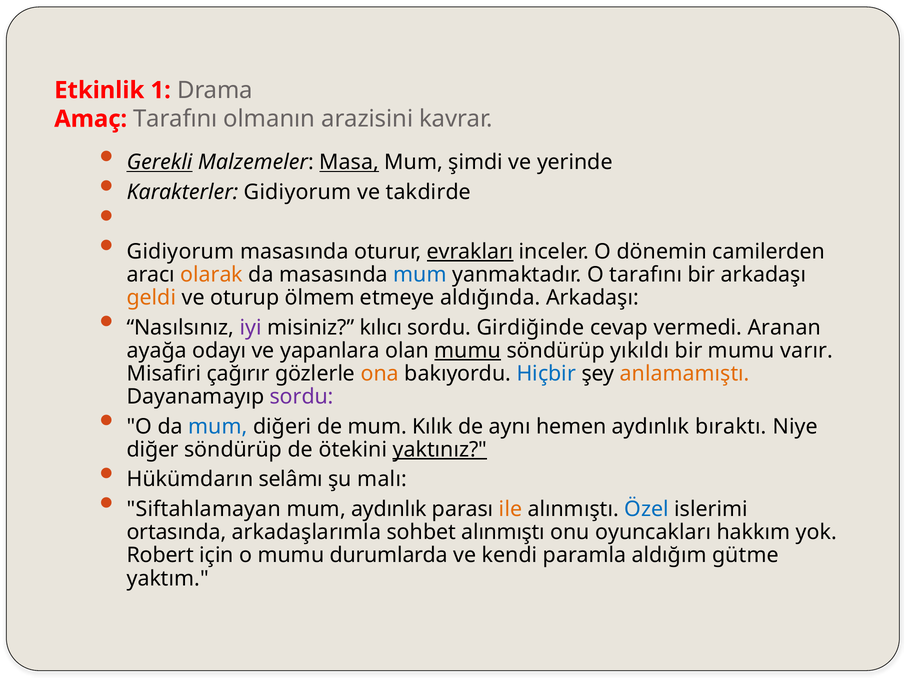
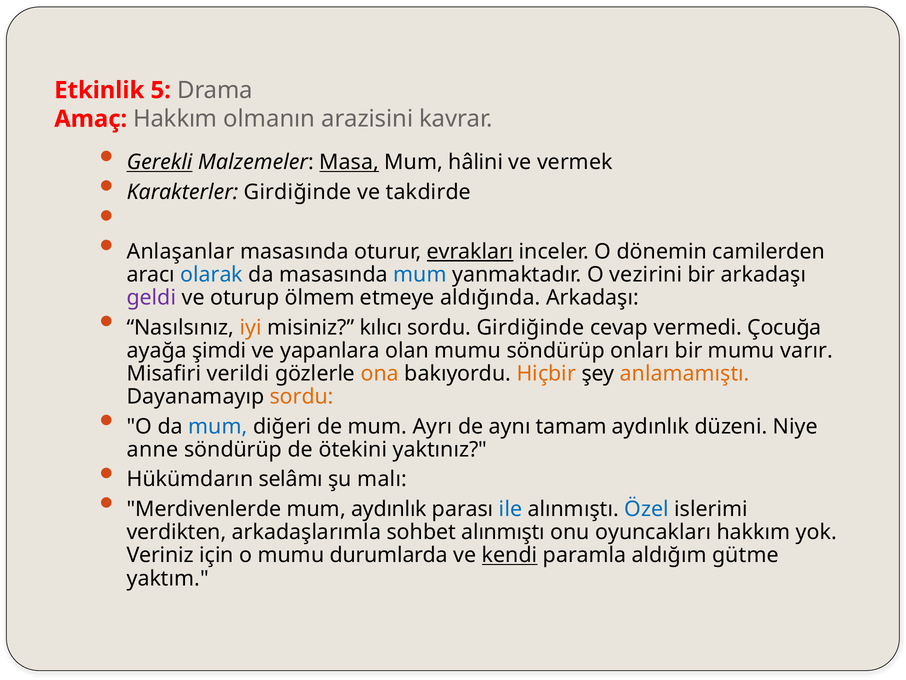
1: 1 -> 5 (161, 90)
Amaç Tarafını: Tarafını -> Hakkım (175, 119)
şimdi: şimdi -> hâlini (476, 162)
yerinde: yerinde -> vermek (575, 162)
Karakterler Gidiyorum: Gidiyorum -> Girdiğinde (298, 192)
Gidiyorum: Gidiyorum -> Anlaşanlar (181, 251)
olarak colour: orange -> blue (212, 274)
O tarafını: tarafını -> vezirini (646, 274)
geldi colour: orange -> purple (151, 298)
iyi colour: purple -> orange (251, 327)
Aranan: Aranan -> Çocuğa (784, 327)
odayı: odayı -> şimdi (219, 350)
mumu underline: present -> none (468, 350)
yıkıldı: yıkıldı -> onları (640, 350)
çağırır: çağırır -> verildi (238, 373)
Hiçbir colour: blue -> orange (546, 373)
sordu colour: purple -> orange (302, 397)
Kılık: Kılık -> Ayrı (432, 426)
hemen: hemen -> tamam (571, 426)
bıraktı: bıraktı -> düzeni (731, 426)
diğer: diğer -> anne (153, 449)
yaktınız underline: present -> none (440, 449)
Siftahlamayan: Siftahlamayan -> Merdivenlerde (204, 509)
ile colour: orange -> blue (511, 509)
ortasında: ortasında -> verdikten (177, 532)
Robert: Robert -> Veriniz (160, 555)
kendi underline: none -> present (510, 555)
